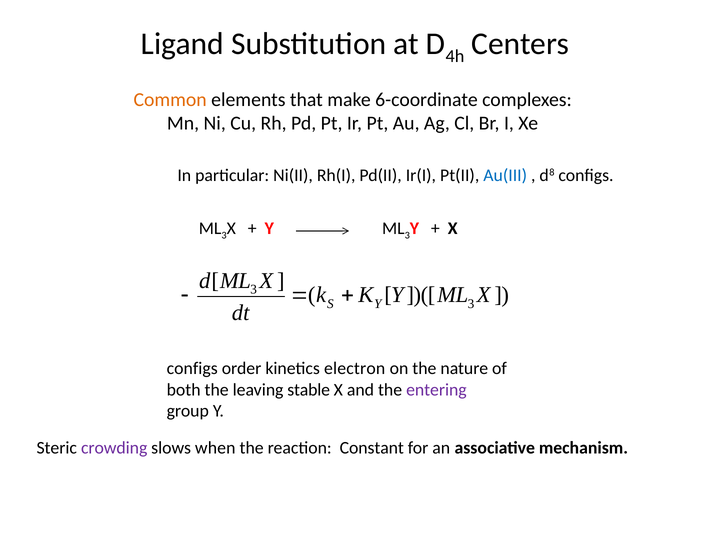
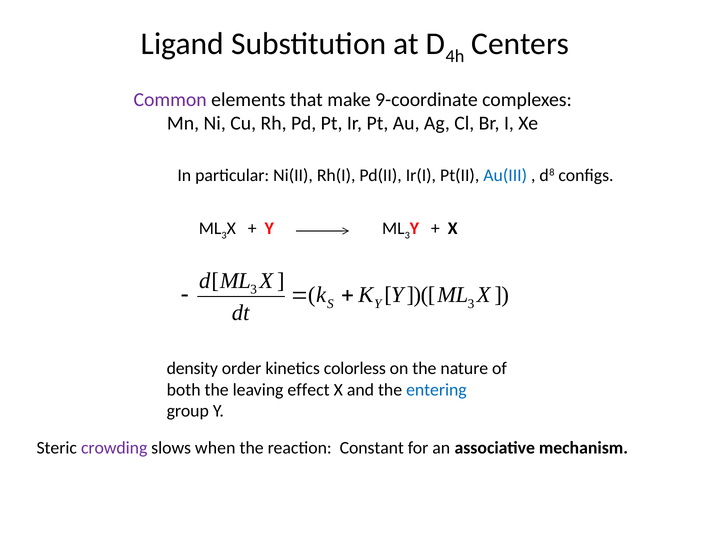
Common colour: orange -> purple (170, 100)
6-coordinate: 6-coordinate -> 9-coordinate (426, 100)
configs: configs -> density (192, 368)
electron: electron -> colorless (355, 368)
stable: stable -> effect (309, 389)
entering colour: purple -> blue (436, 389)
